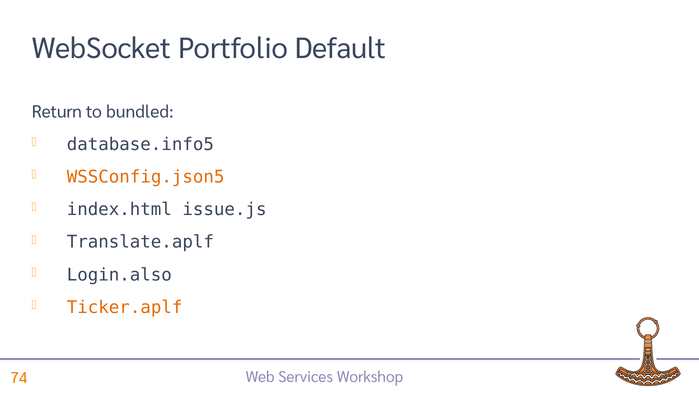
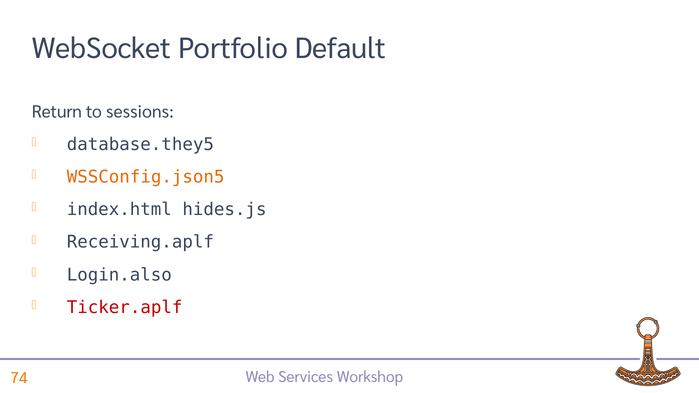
bundled: bundled -> sessions (140, 112)
database.info5: database.info5 -> database.they5 (140, 145)
issue.js: issue.js -> hides.js (224, 210)
Translate.aplf: Translate.aplf -> Receiving.aplf (140, 242)
Ticker.aplf colour: orange -> red (125, 308)
